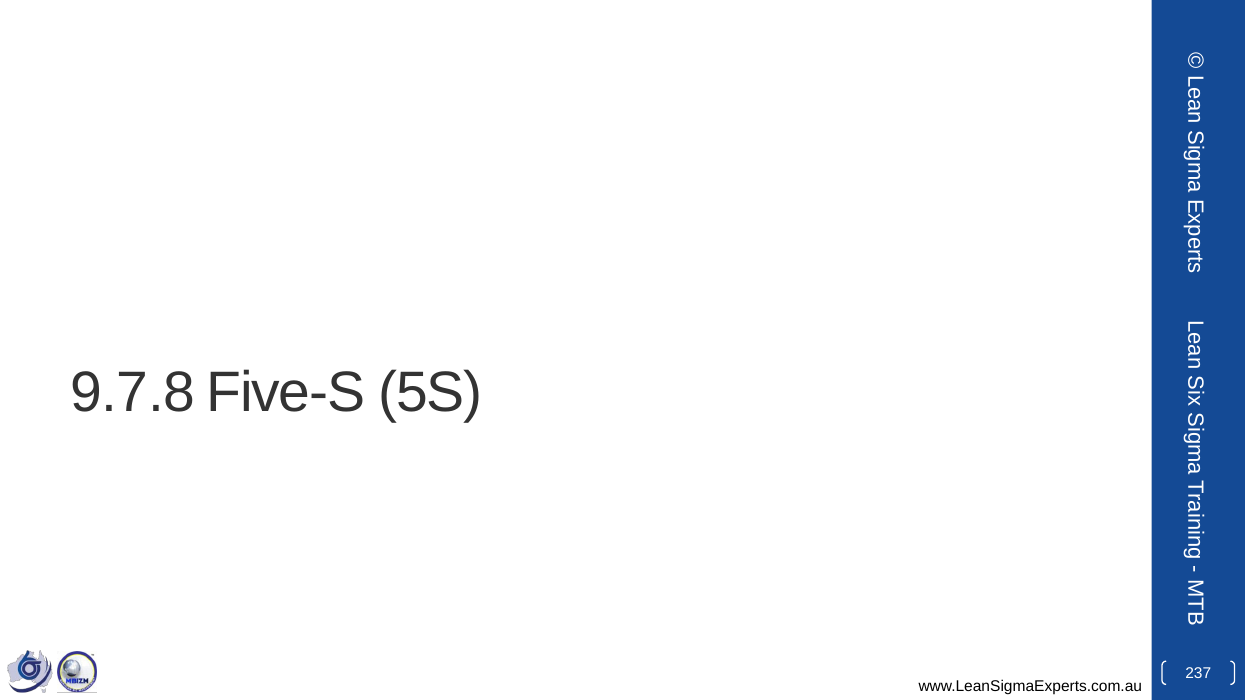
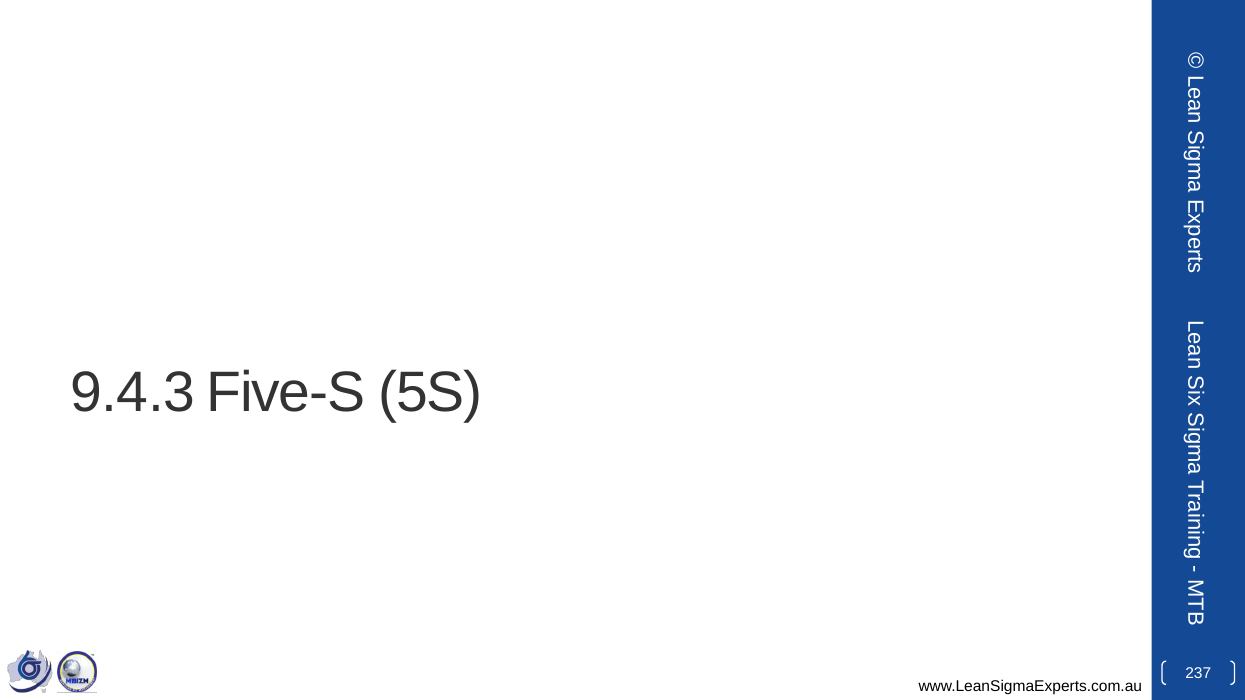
9.7.8: 9.7.8 -> 9.4.3 (133, 393)
